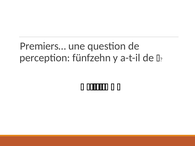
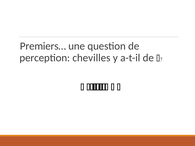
fünfzehn: fünfzehn -> chevilles (91, 58)
